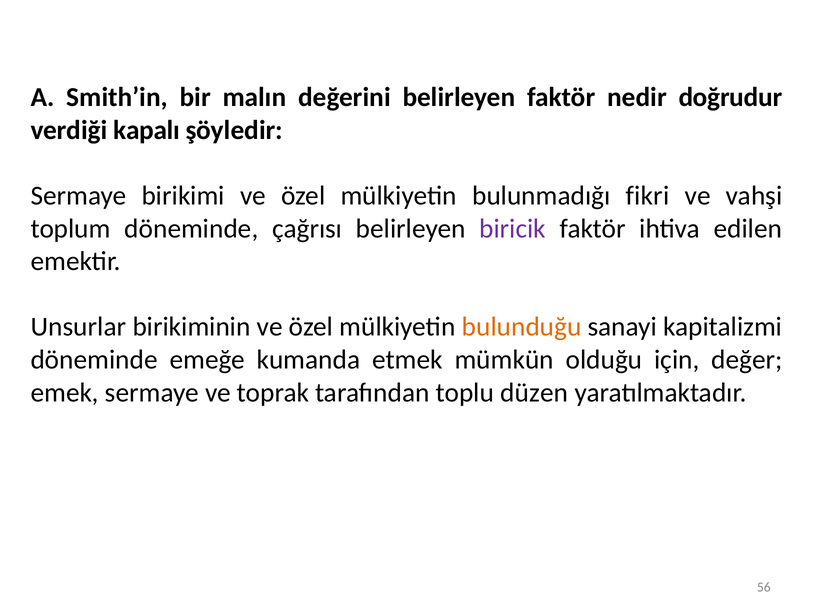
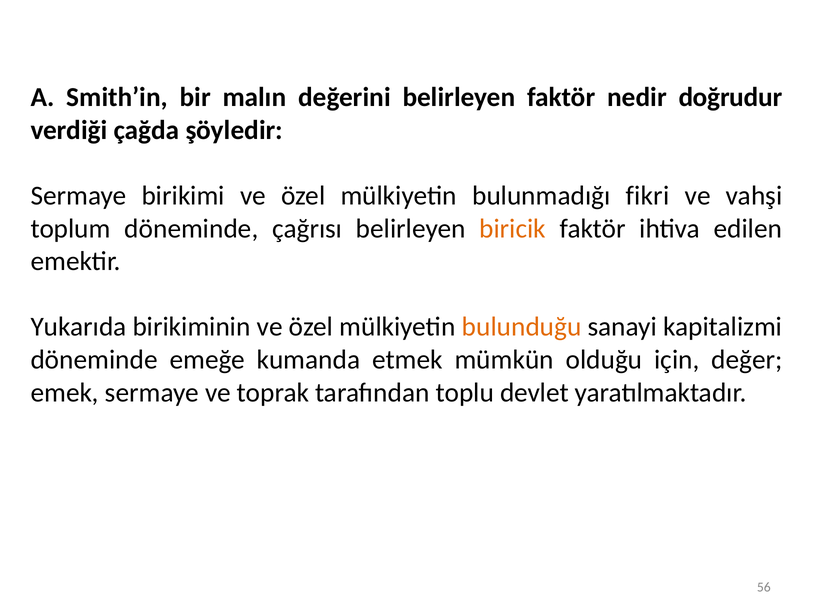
kapalı: kapalı -> çağda (146, 130)
biricik colour: purple -> orange (513, 229)
Unsurlar: Unsurlar -> Yukarıda (79, 327)
düzen: düzen -> devlet (534, 393)
